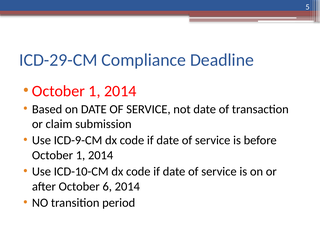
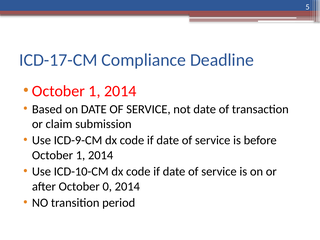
ICD-29-CM: ICD-29-CM -> ICD-17-CM (58, 60)
6: 6 -> 0 (107, 187)
